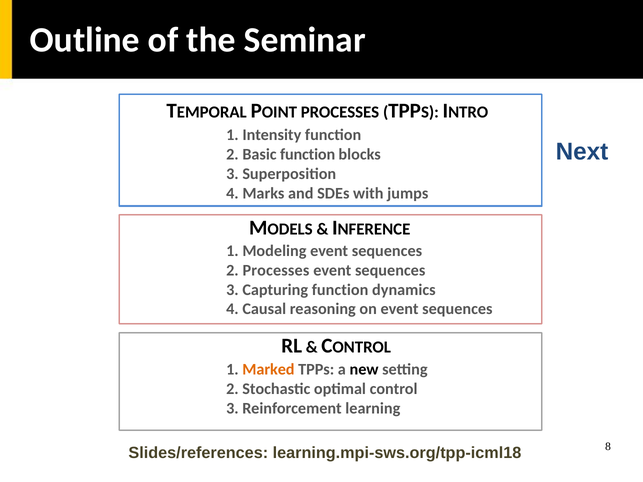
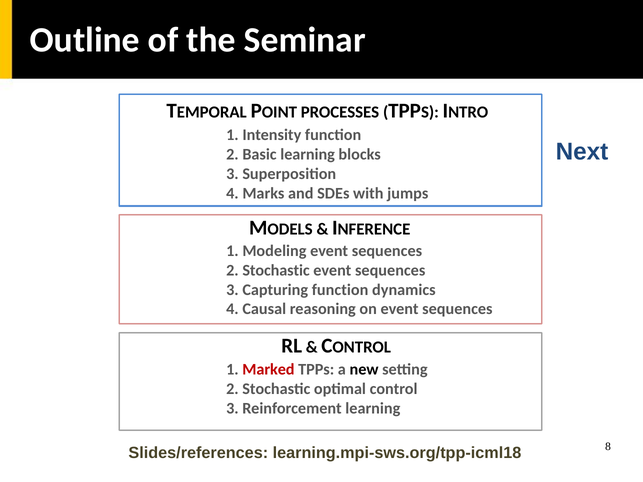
Basic function: function -> learning (308, 154)
Processes: Processes -> Stochastic (276, 270)
Marked colour: orange -> red (268, 370)
